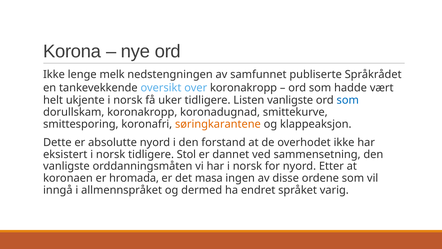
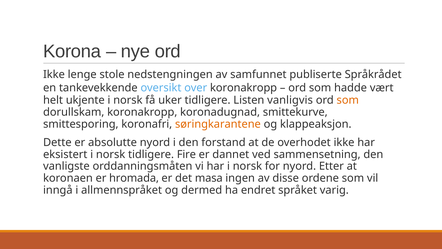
melk: melk -> stole (112, 74)
Listen vanligste: vanligste -> vanligvis (290, 100)
som colour: blue -> orange (348, 100)
Stol: Stol -> Fire (186, 154)
